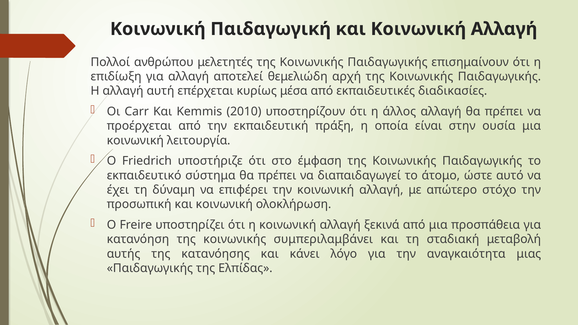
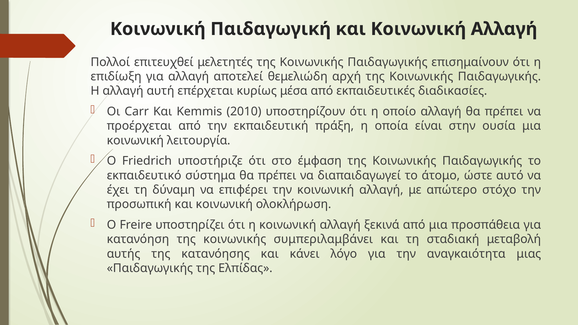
ανθρώπου: ανθρώπου -> επιτευχθεί (164, 62)
άλλος: άλλος -> οποίο (399, 112)
